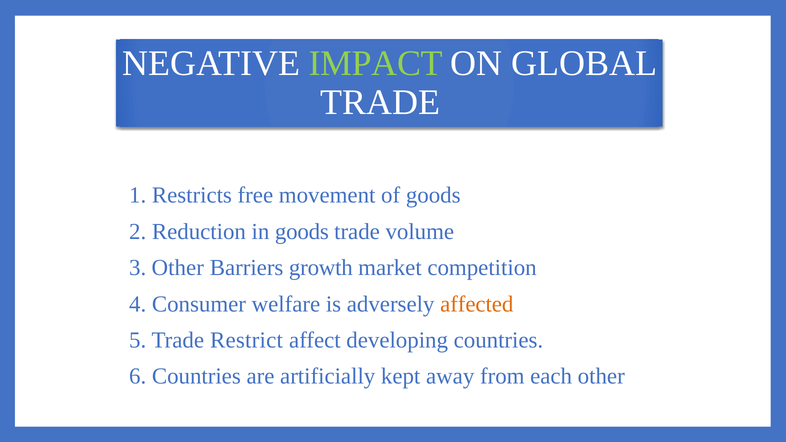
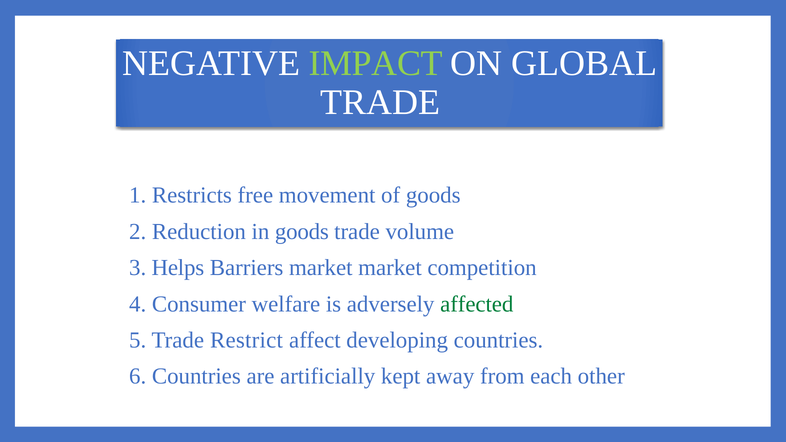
3 Other: Other -> Helps (178, 268)
Barriers growth: growth -> market (321, 268)
affected colour: orange -> green (477, 304)
